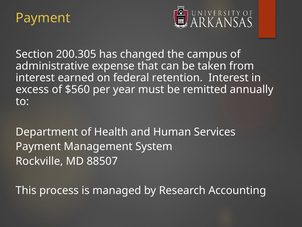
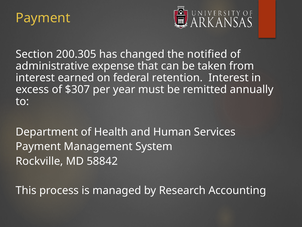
campus: campus -> notified (207, 54)
$560: $560 -> $307 (77, 89)
88507: 88507 -> 58842 (102, 161)
